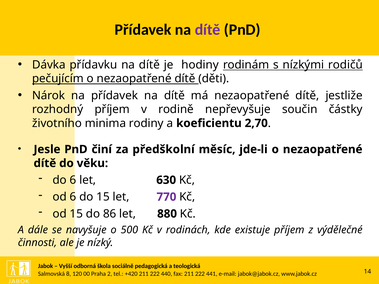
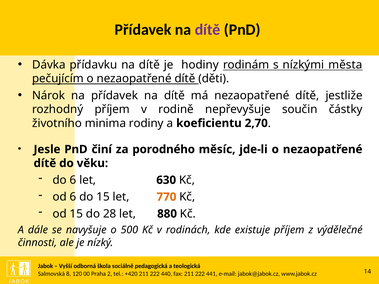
rodičů: rodičů -> města (345, 65)
předškolní: předškolní -> porodného (164, 149)
770 colour: purple -> orange (166, 197)
86: 86 -> 28 (110, 214)
